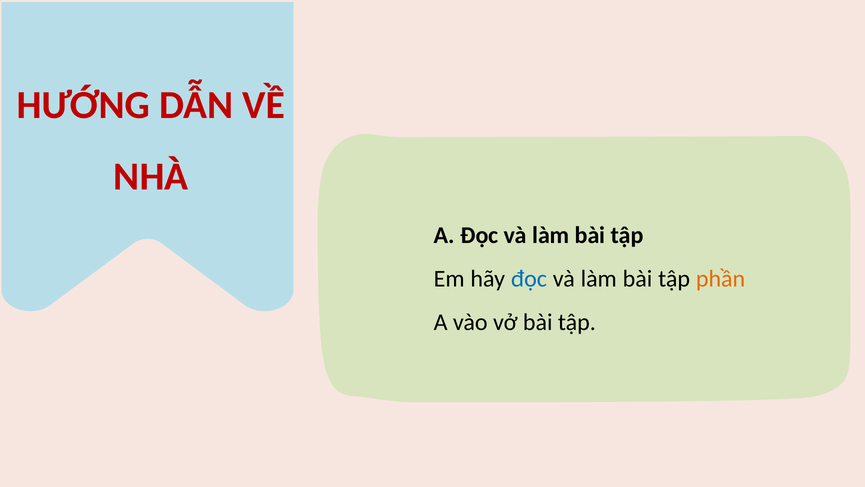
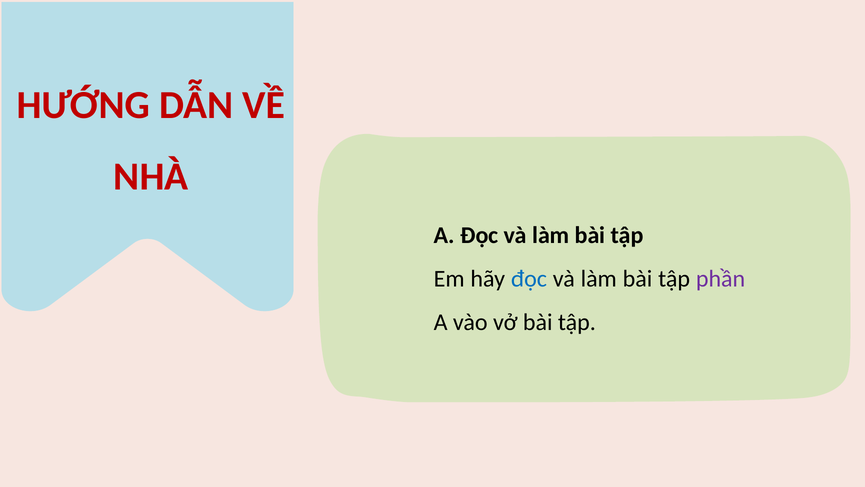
phần colour: orange -> purple (721, 279)
